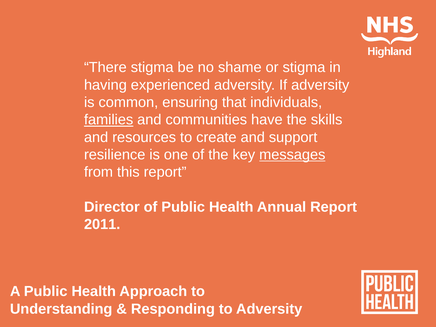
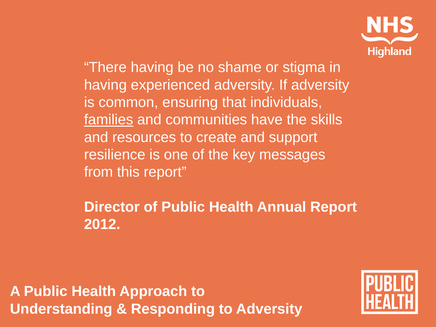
There stigma: stigma -> having (152, 68)
messages underline: present -> none (292, 155)
2011: 2011 -> 2012 (102, 224)
